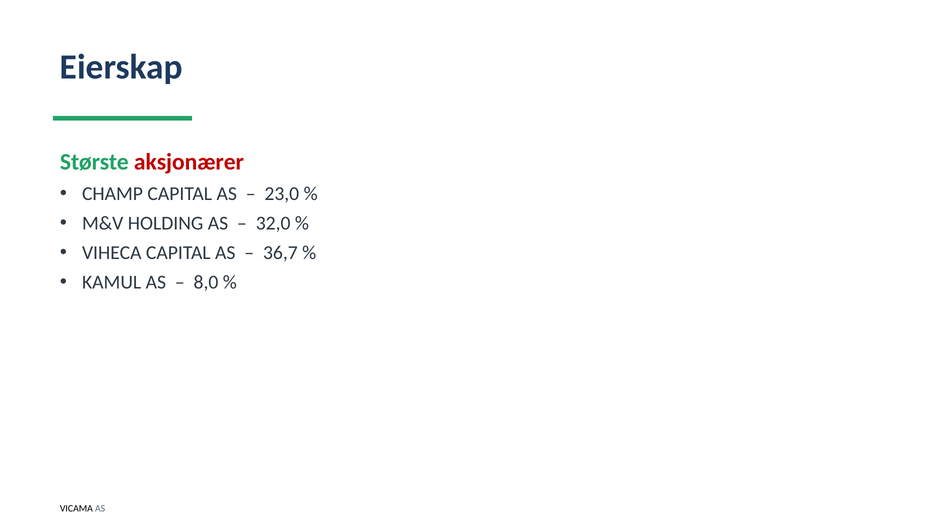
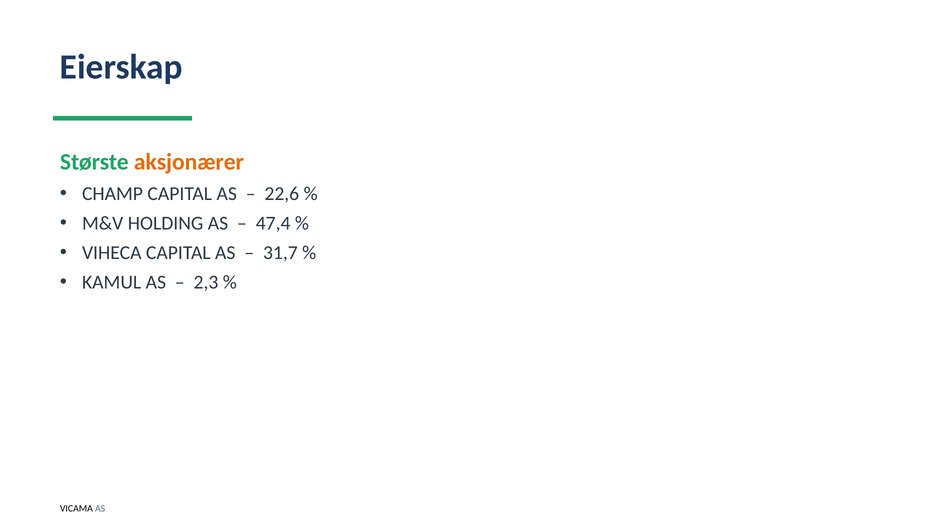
aksjonærer colour: red -> orange (189, 162)
23,0: 23,0 -> 22,6 (282, 194)
32,0: 32,0 -> 47,4 (273, 223)
36,7: 36,7 -> 31,7 (280, 253)
8,0: 8,0 -> 2,3 (206, 282)
